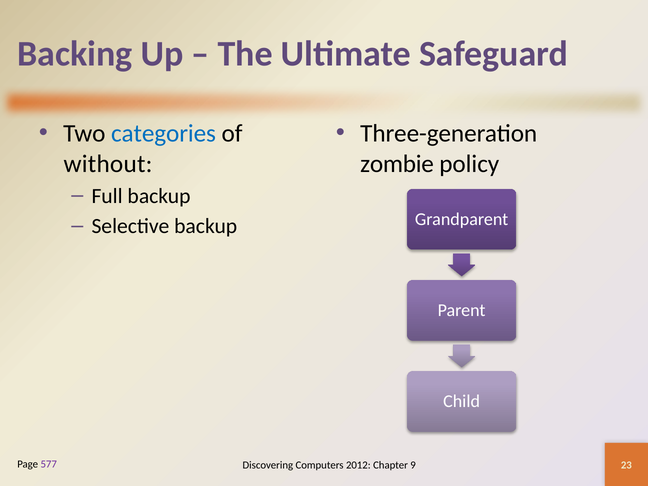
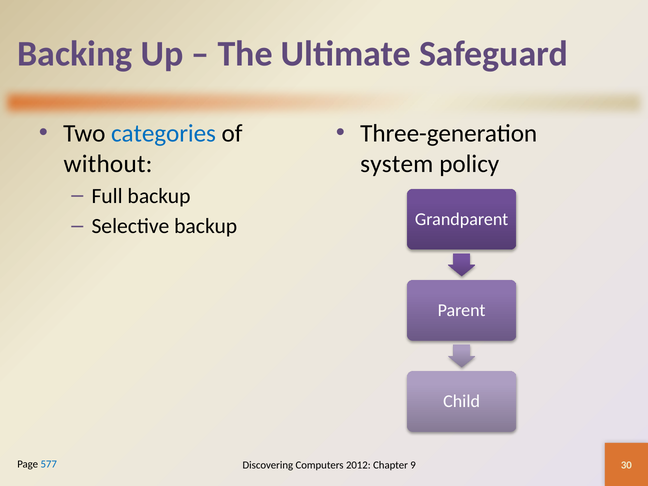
zombie: zombie -> system (397, 164)
577 colour: purple -> blue (49, 464)
23: 23 -> 30 (626, 465)
